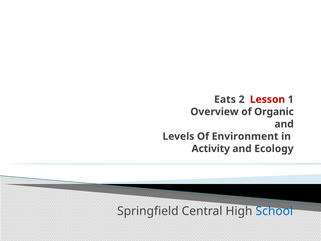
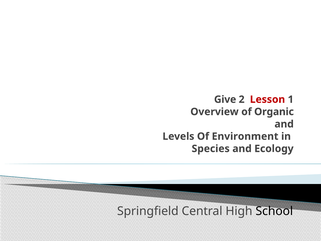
Eats: Eats -> Give (225, 99)
Activity: Activity -> Species (211, 149)
School colour: blue -> black (274, 211)
